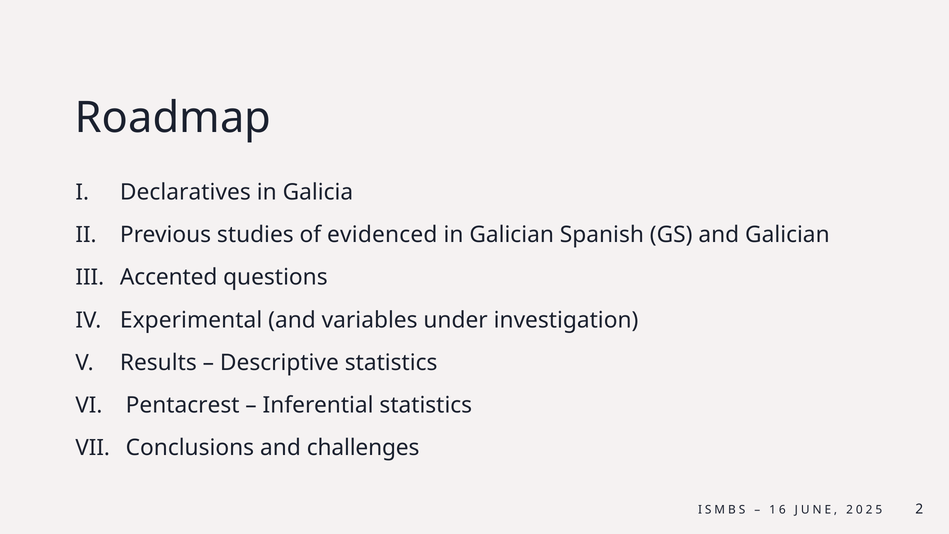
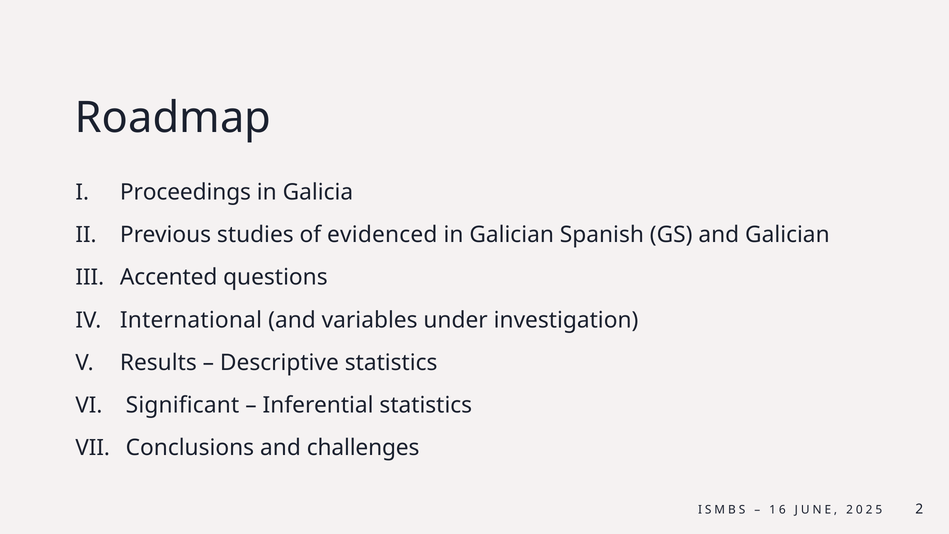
Declaratives: Declaratives -> Proceedings (185, 192)
Experimental: Experimental -> International (191, 320)
Pentacrest: Pentacrest -> Significant (183, 405)
